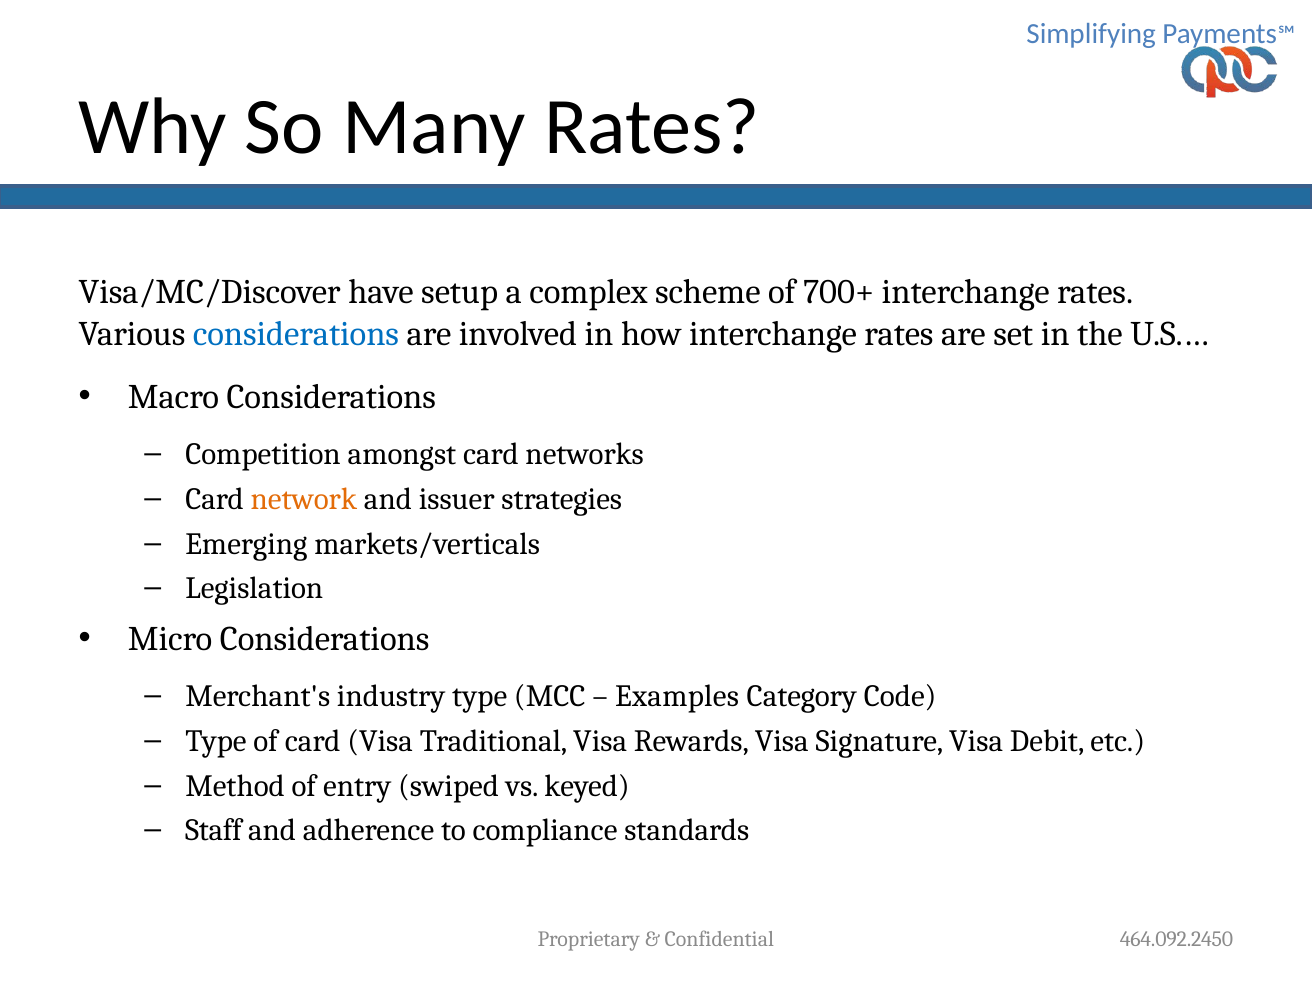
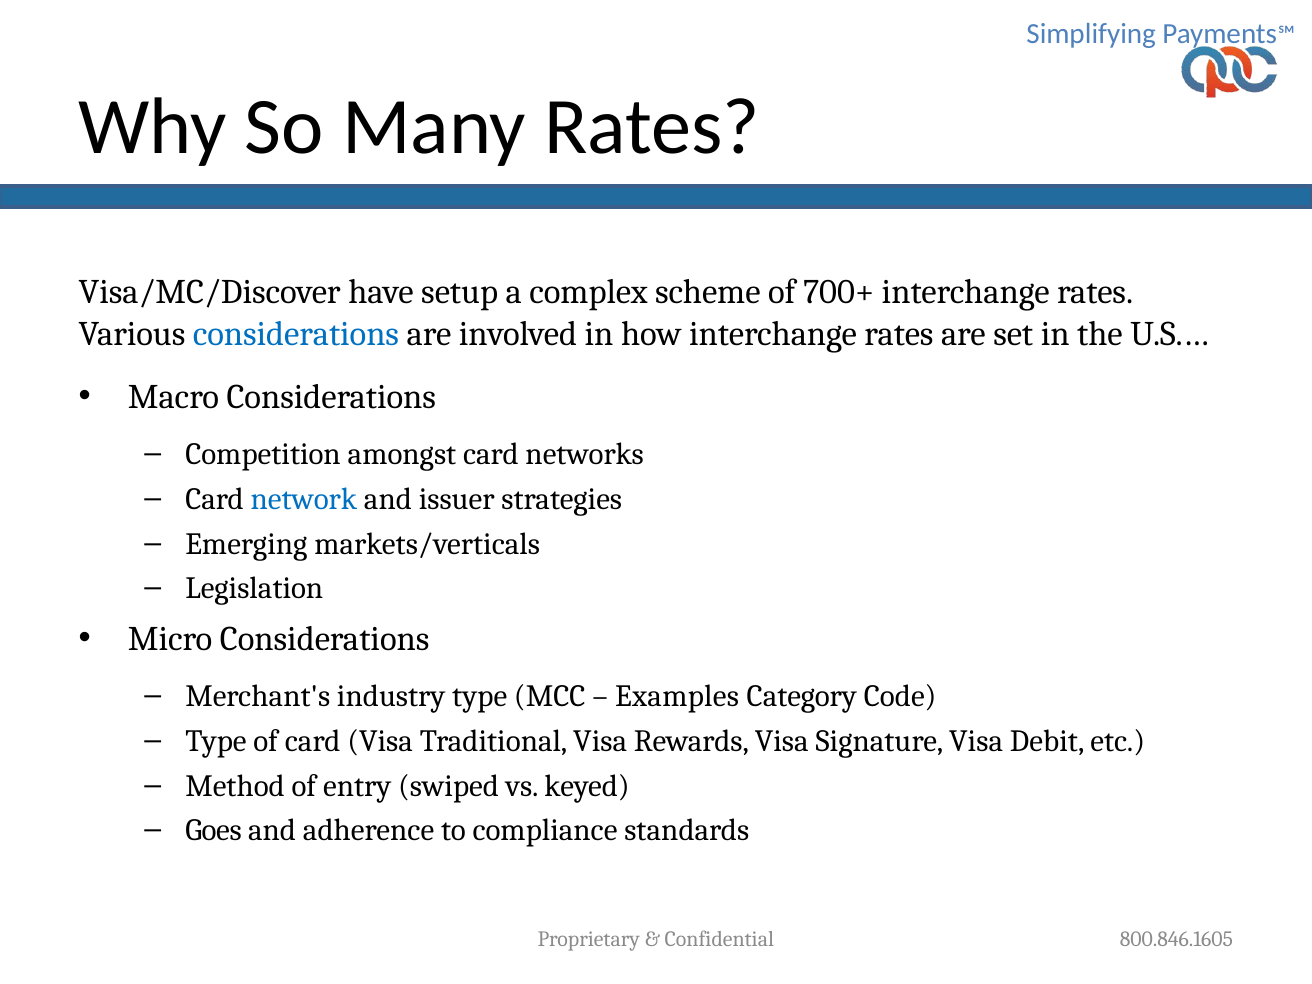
network colour: orange -> blue (304, 499)
Staff: Staff -> Goes (213, 830)
464.092.2450: 464.092.2450 -> 800.846.1605 (1176, 940)
